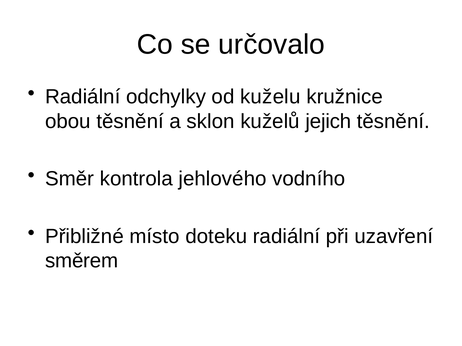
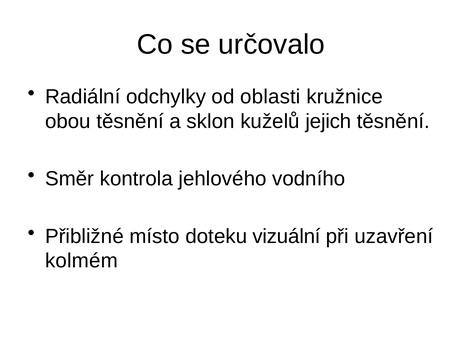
kuželu: kuželu -> oblasti (270, 97)
doteku radiální: radiální -> vizuální (287, 237)
směrem: směrem -> kolmém (81, 261)
